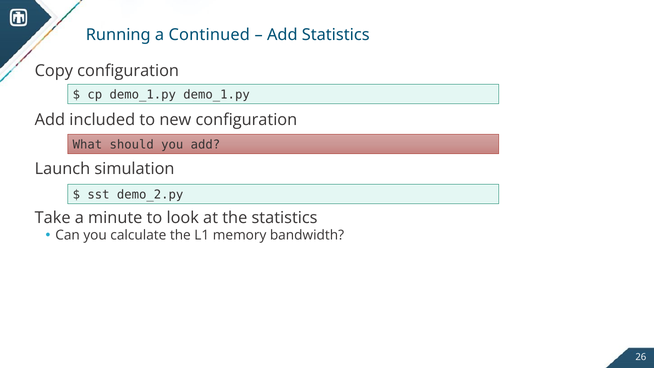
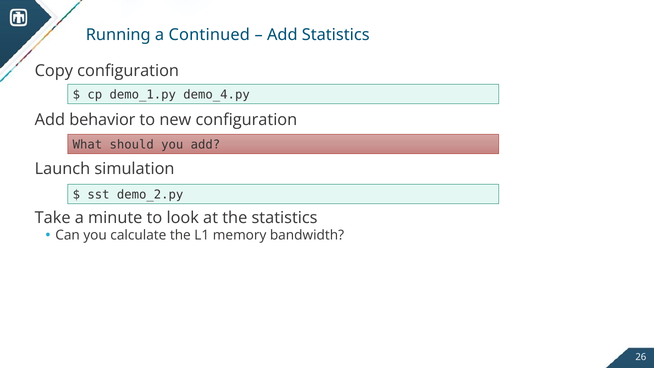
demo_1.py demo_1.py: demo_1.py -> demo_4.py (217, 95)
included: included -> behavior (102, 120)
